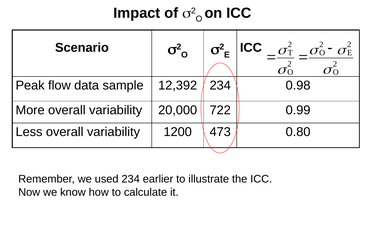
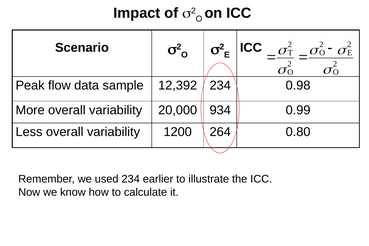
722: 722 -> 934 (220, 110)
473: 473 -> 264 (220, 132)
